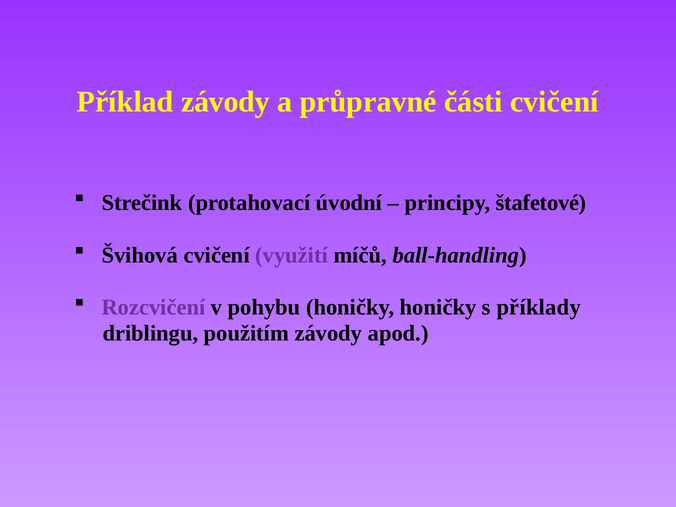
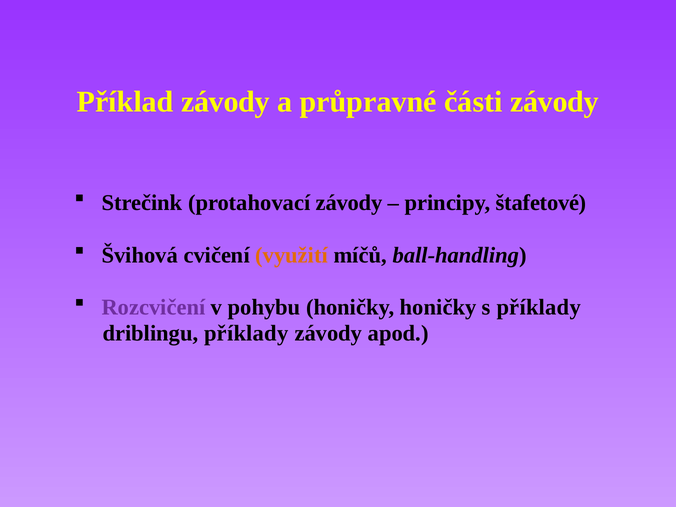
části cvičení: cvičení -> závody (554, 102)
protahovací úvodní: úvodní -> závody (349, 203)
využití colour: purple -> orange (292, 255)
driblingu použitím: použitím -> příklady (246, 334)
